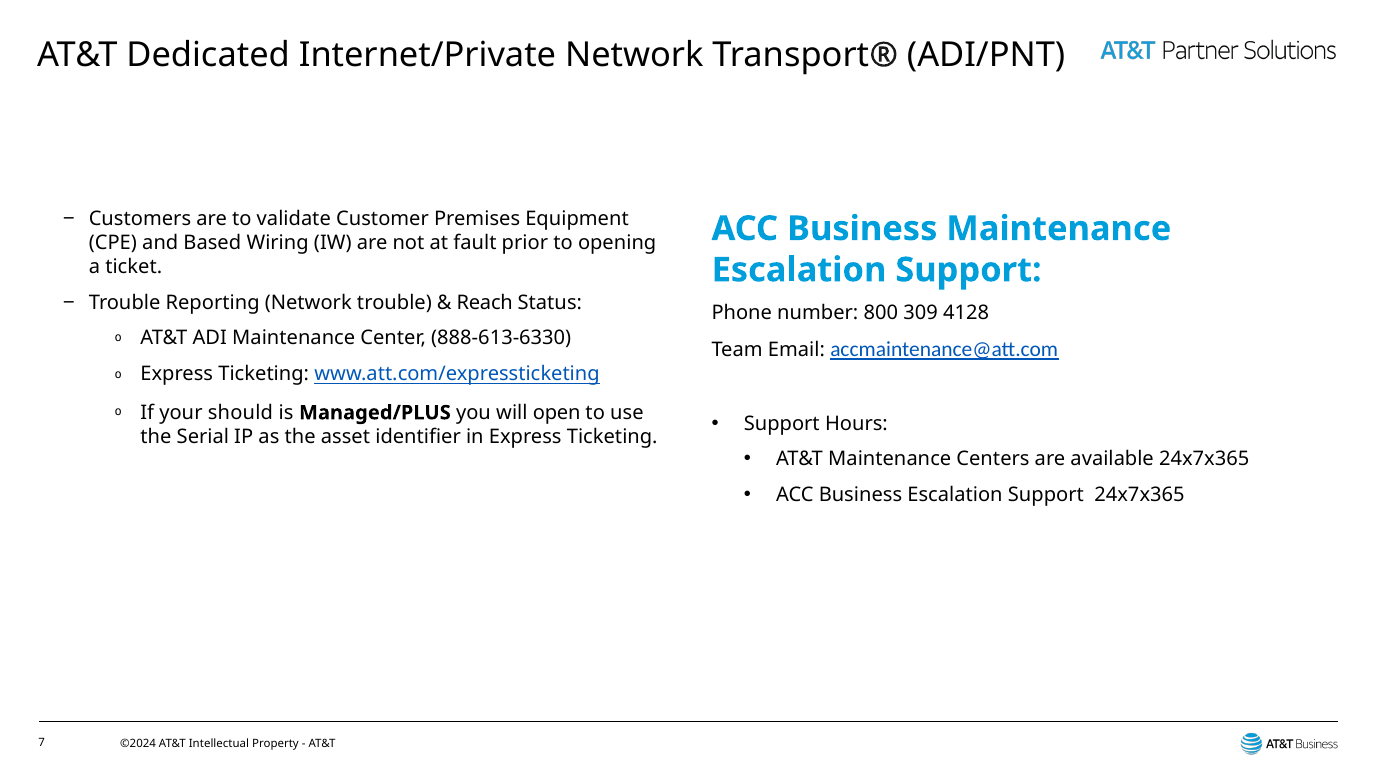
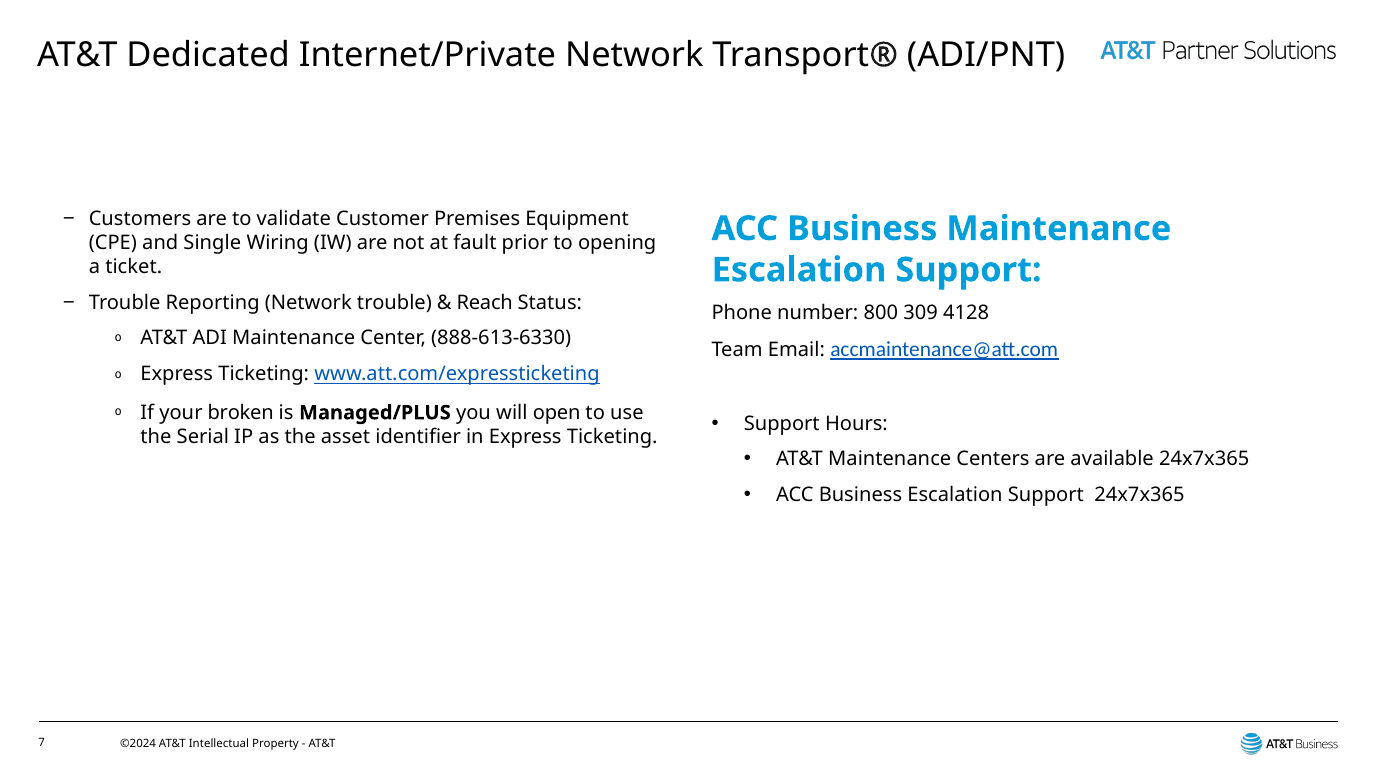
Based: Based -> Single (212, 243)
should: should -> broken (241, 413)
